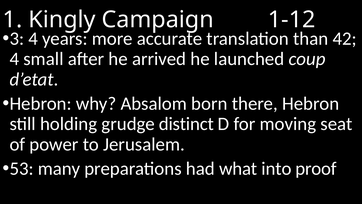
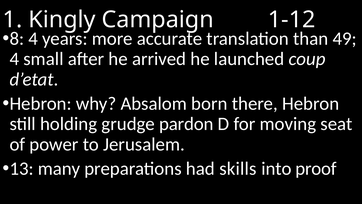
3: 3 -> 8 (17, 38)
42: 42 -> 49 (345, 38)
distinct: distinct -> pardon (186, 124)
53: 53 -> 13 (22, 168)
what: what -> skills (238, 168)
